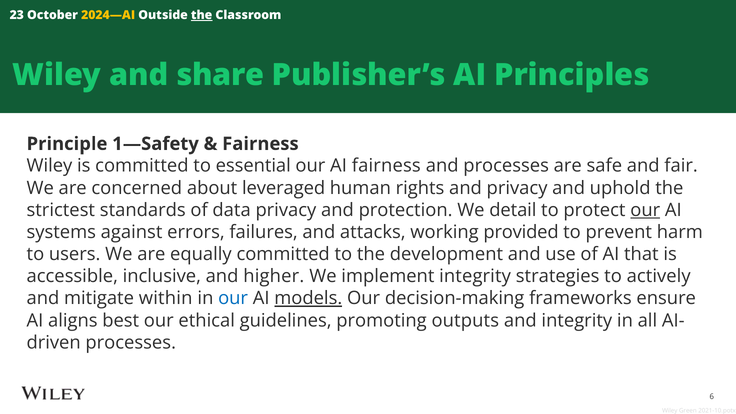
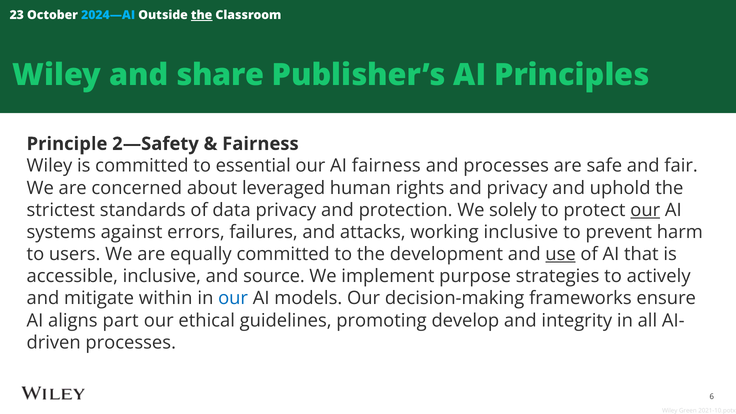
2024—AI colour: yellow -> light blue (108, 15)
1—Safety: 1—Safety -> 2—Safety (155, 144)
detail: detail -> solely (513, 210)
working provided: provided -> inclusive (521, 232)
use underline: none -> present (561, 254)
higher: higher -> source (274, 276)
implement integrity: integrity -> purpose (475, 276)
models underline: present -> none (308, 298)
best: best -> part (121, 320)
outputs: outputs -> develop (465, 320)
